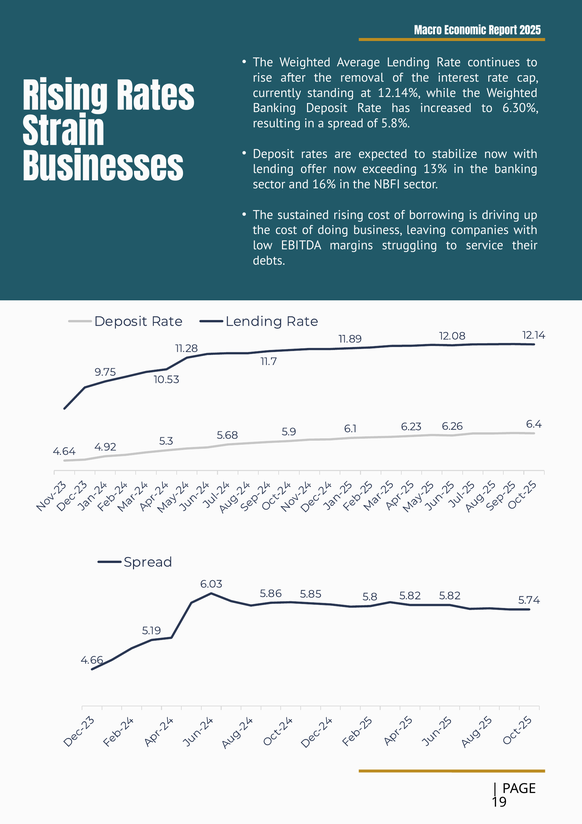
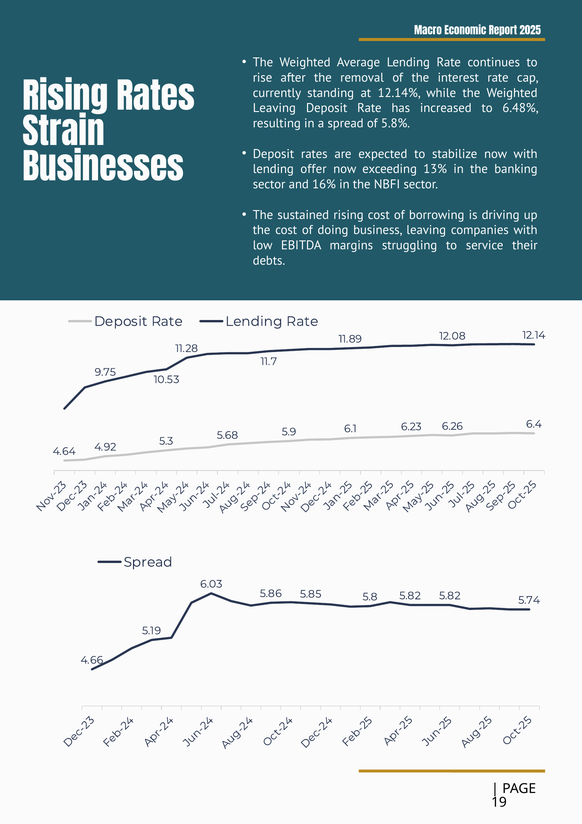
Banking: Banking -> Leaving (274, 108)
6.30%: 6.30% -> 6.48% (521, 108)
